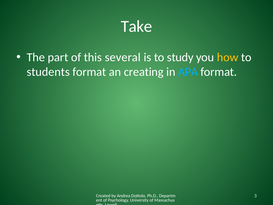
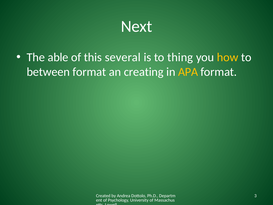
Take: Take -> Next (137, 26)
part: part -> able (58, 57)
study: study -> thing (180, 57)
students: students -> between (48, 72)
APA colour: light blue -> yellow (188, 72)
